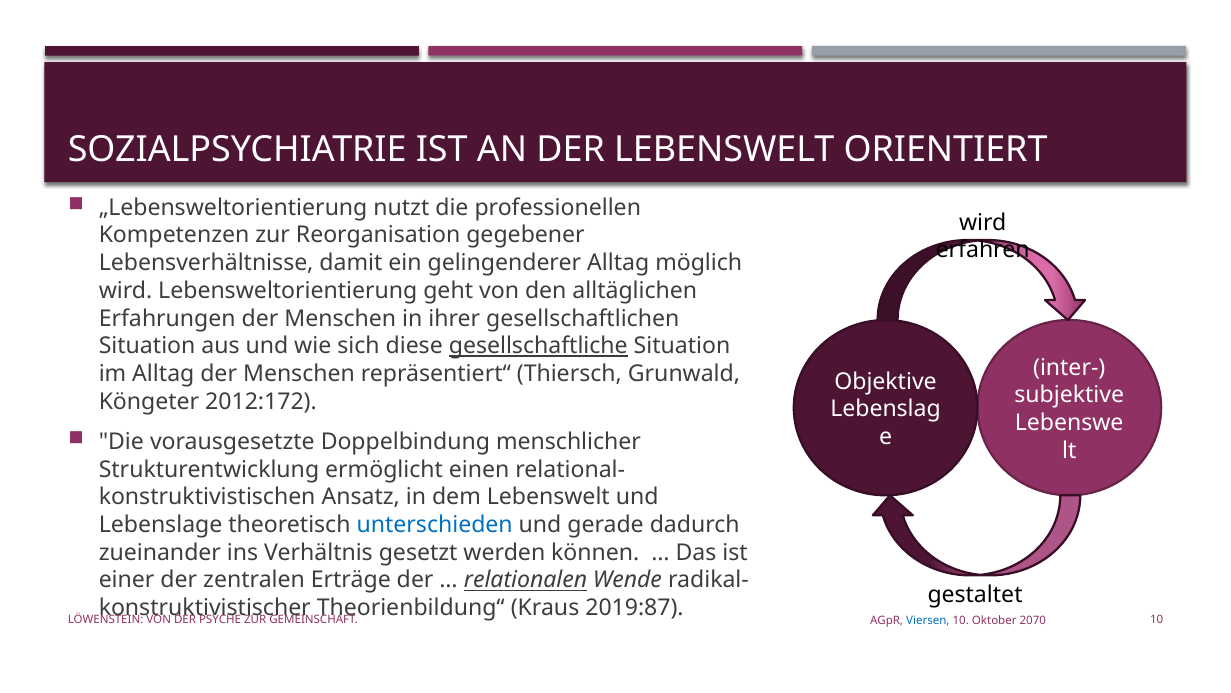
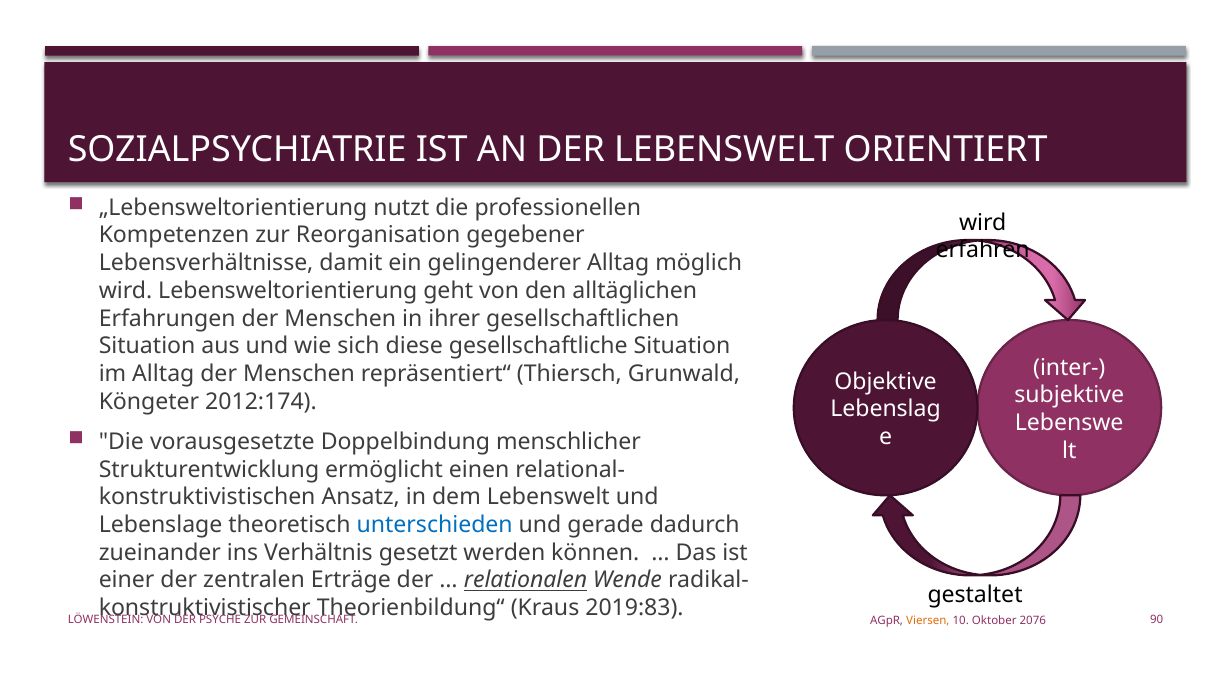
gesellschaftliche underline: present -> none (538, 346)
2012:172: 2012:172 -> 2012:174 (261, 401)
2019:87: 2019:87 -> 2019:83 (635, 608)
GEMEINSCHAFT 10: 10 -> 90 (1157, 620)
Viersen colour: blue -> orange (928, 621)
2070: 2070 -> 2076 (1033, 621)
